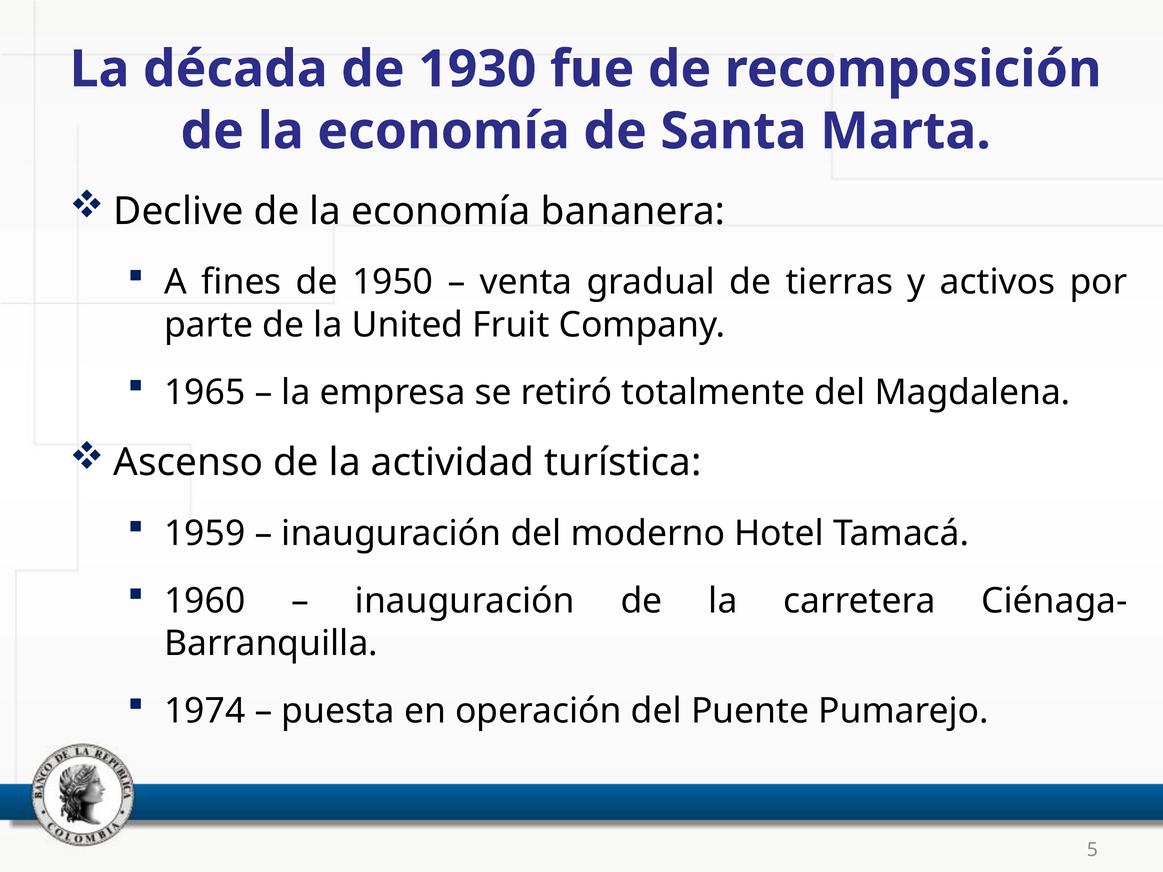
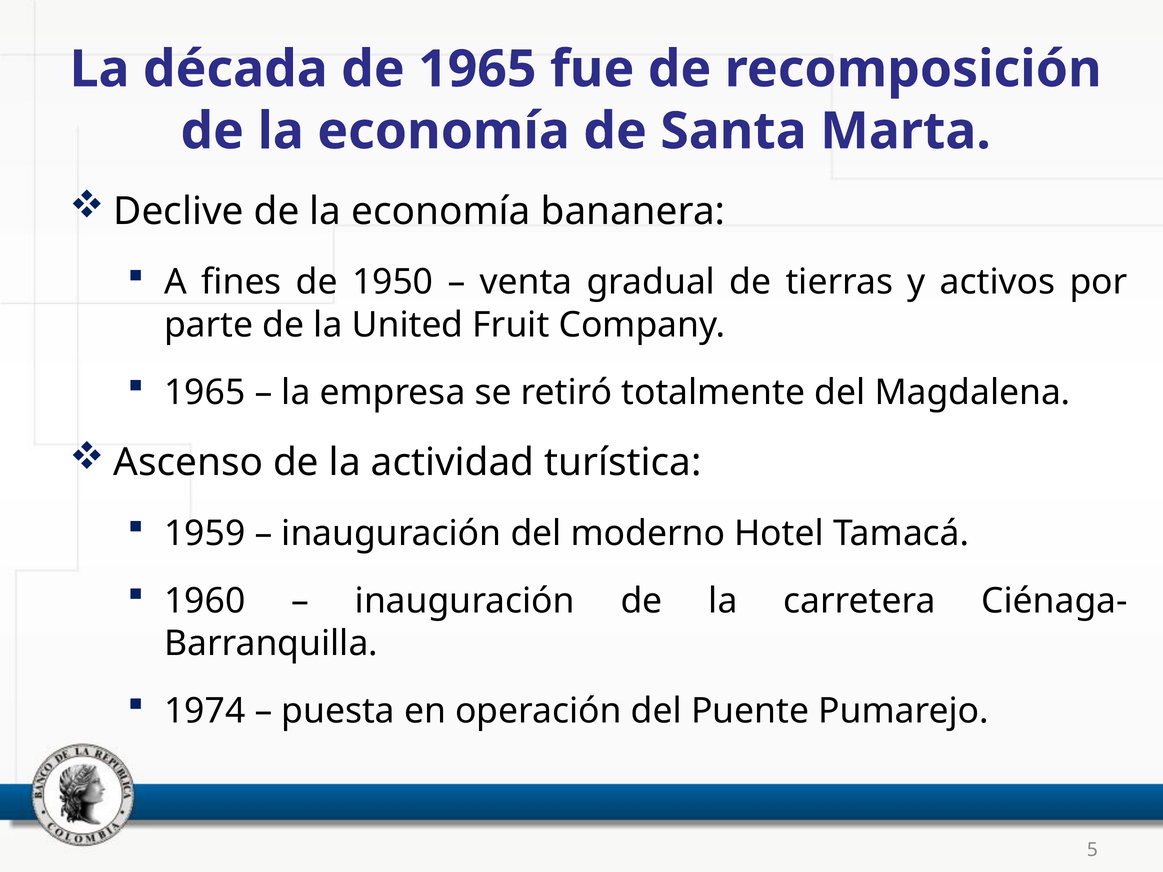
de 1930: 1930 -> 1965 (477, 69)
